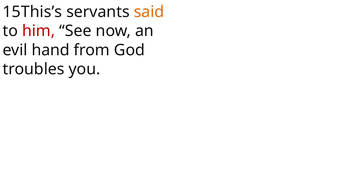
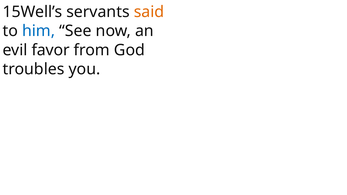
15This’s: 15This’s -> 15Well’s (32, 12)
him colour: red -> blue (39, 31)
hand: hand -> favor (51, 50)
